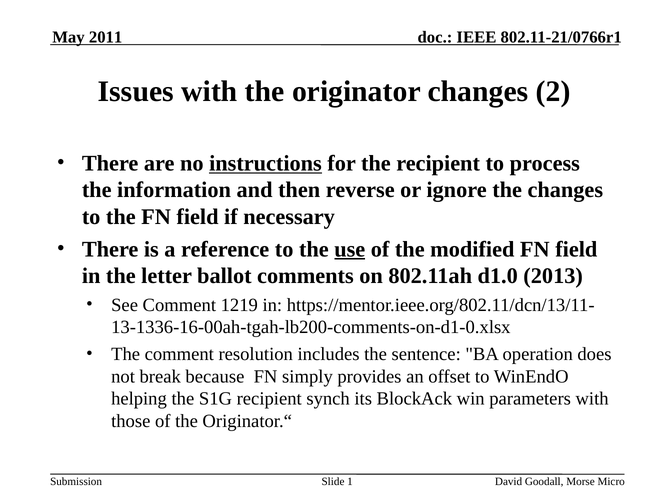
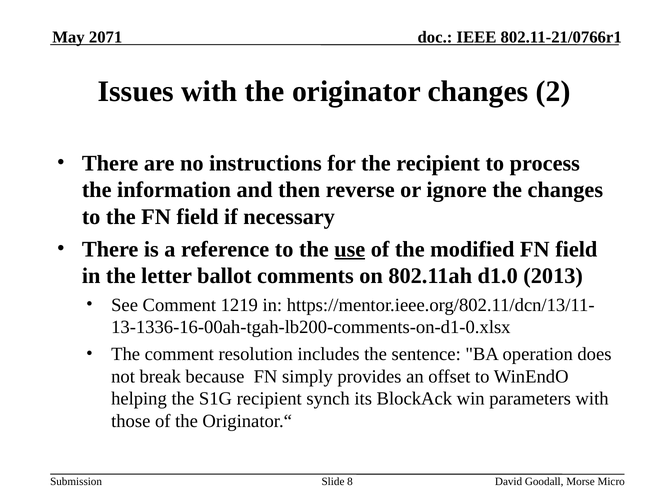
2011: 2011 -> 2071 (106, 37)
instructions underline: present -> none (265, 163)
1: 1 -> 8 (350, 481)
